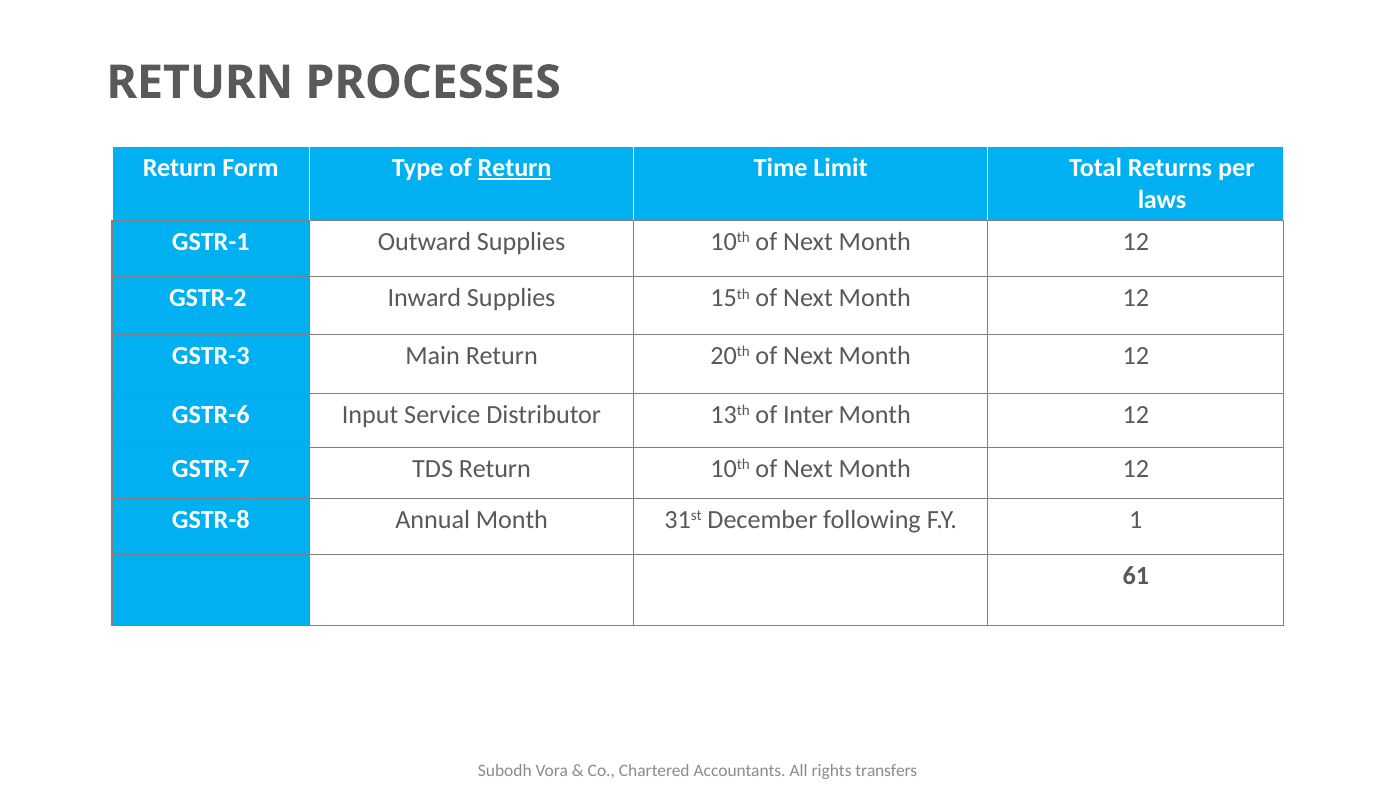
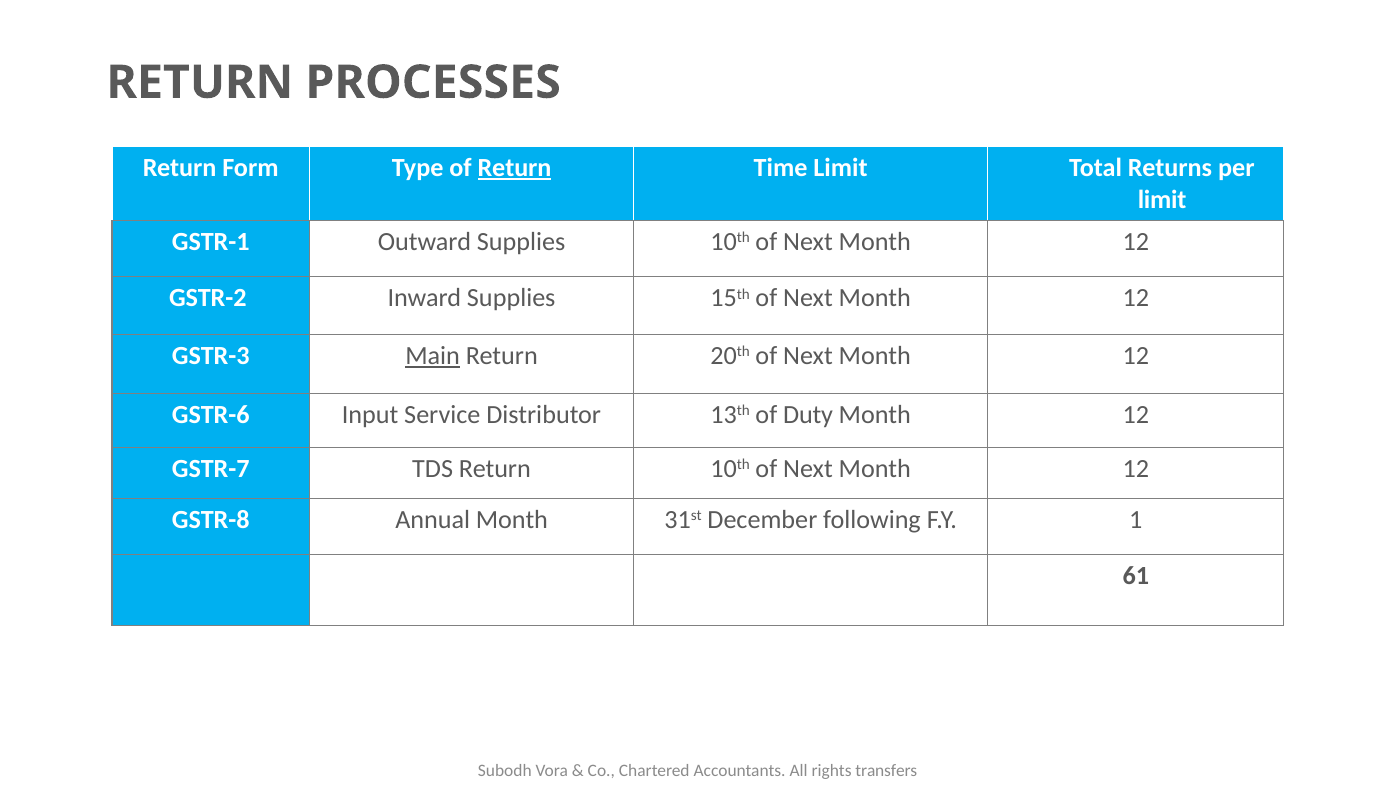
laws: laws -> limit (1162, 200)
Main underline: none -> present (433, 356)
Inter: Inter -> Duty (808, 415)
